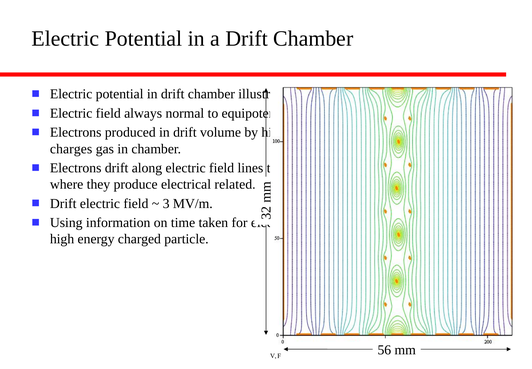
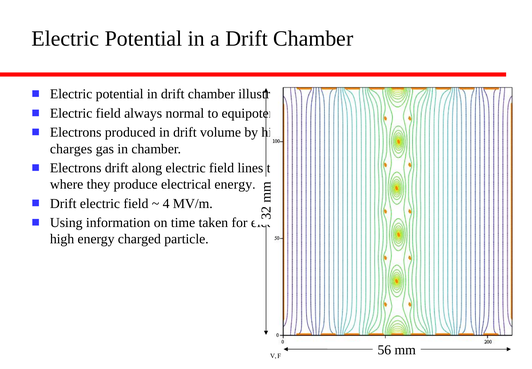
electrical related: related -> energy (235, 184)
3: 3 -> 4 (166, 203)
